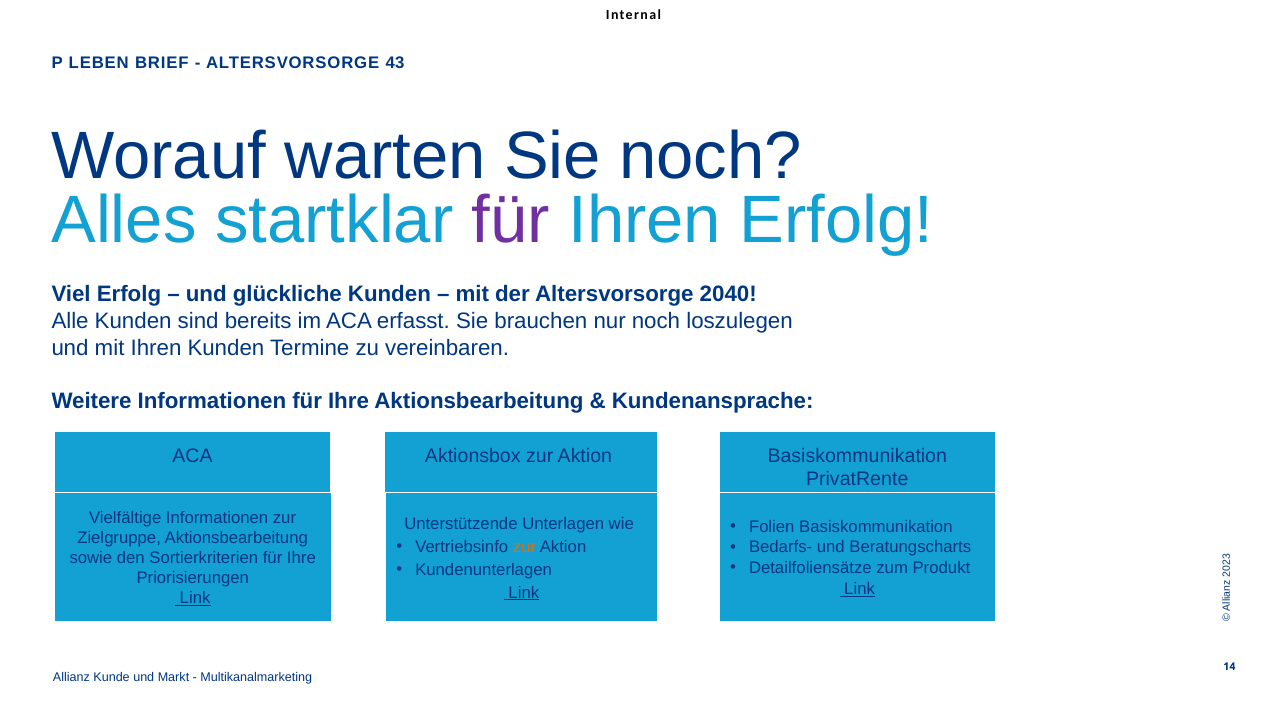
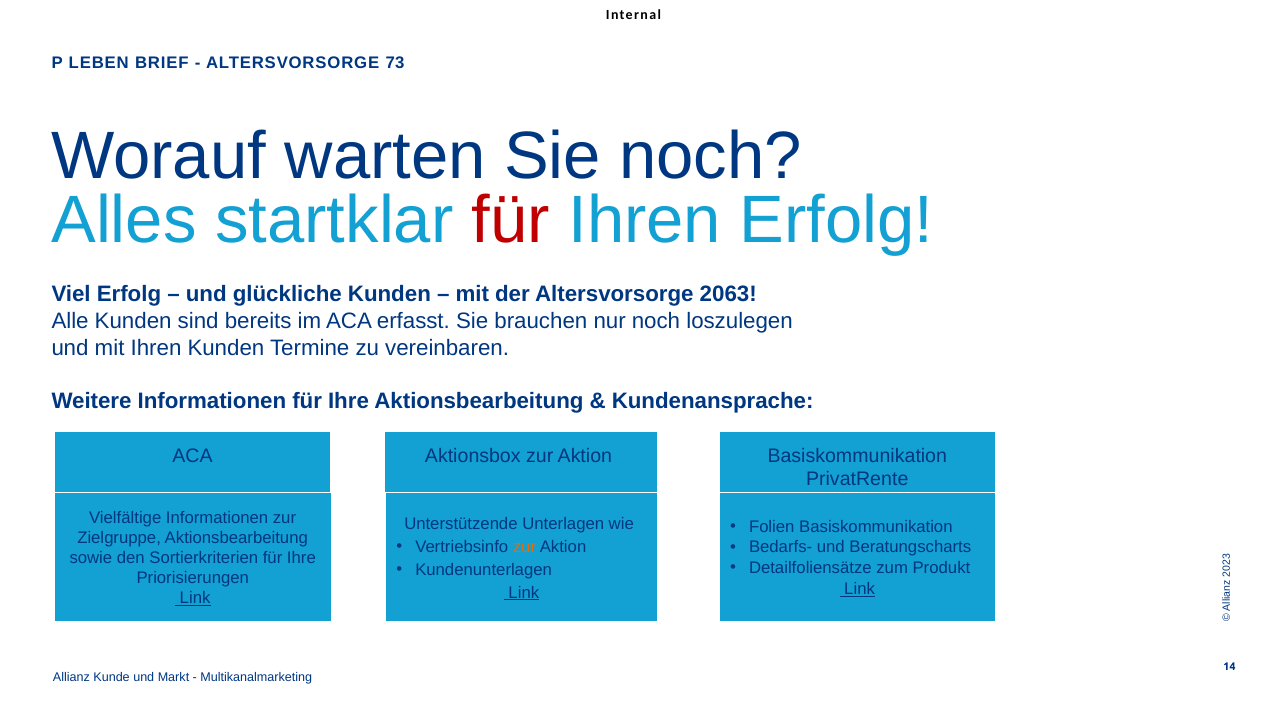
43: 43 -> 73 (395, 63)
für colour: purple -> red (511, 220)
2040: 2040 -> 2063 (728, 295)
